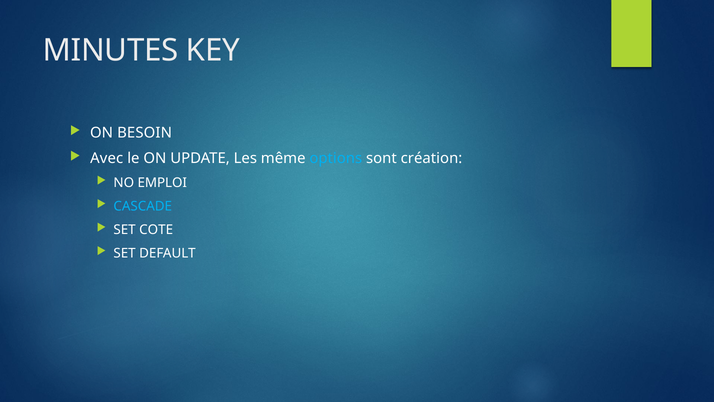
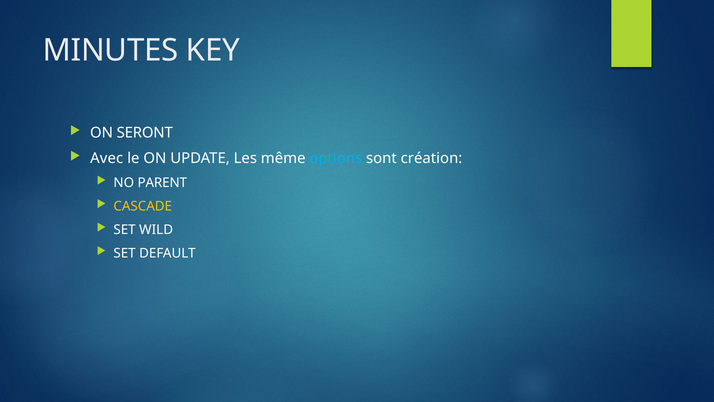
BESOIN: BESOIN -> SERONT (145, 133)
EMPLOI: EMPLOI -> PARENT (162, 182)
CASCADE colour: light blue -> yellow (143, 206)
COTE: COTE -> WILD (156, 229)
